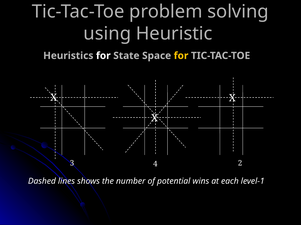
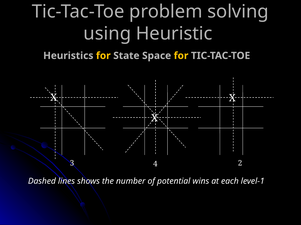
for colour: white -> yellow (103, 56)
